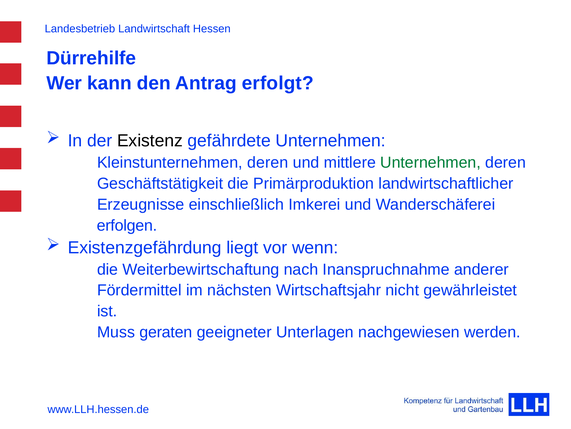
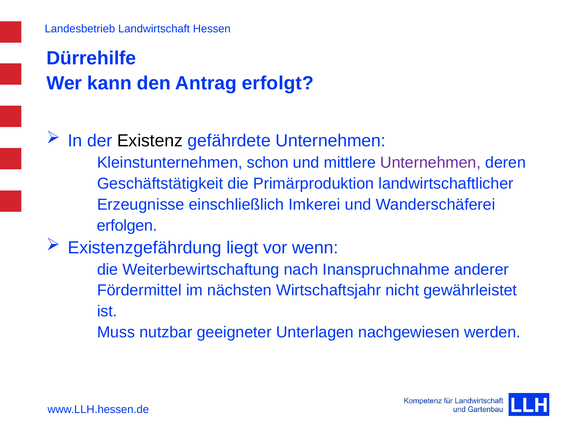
Kleinstunternehmen deren: deren -> schon (268, 162)
Unternehmen colour: green -> purple (431, 162)
geraten: geraten -> nutzbar (166, 332)
